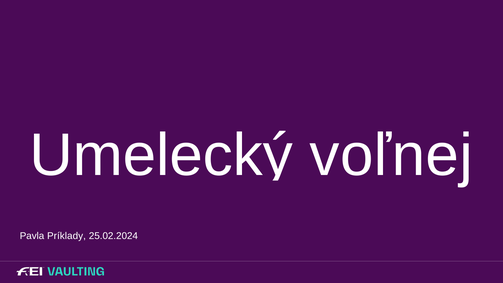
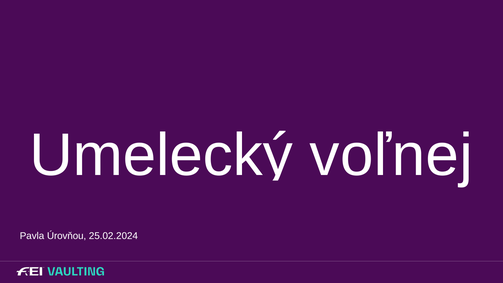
Príklady: Príklady -> Úrovňou (67, 236)
